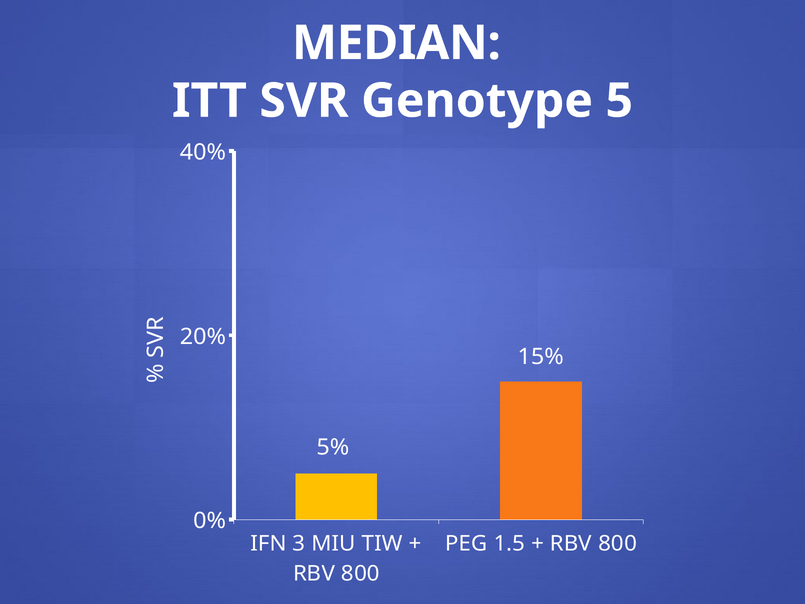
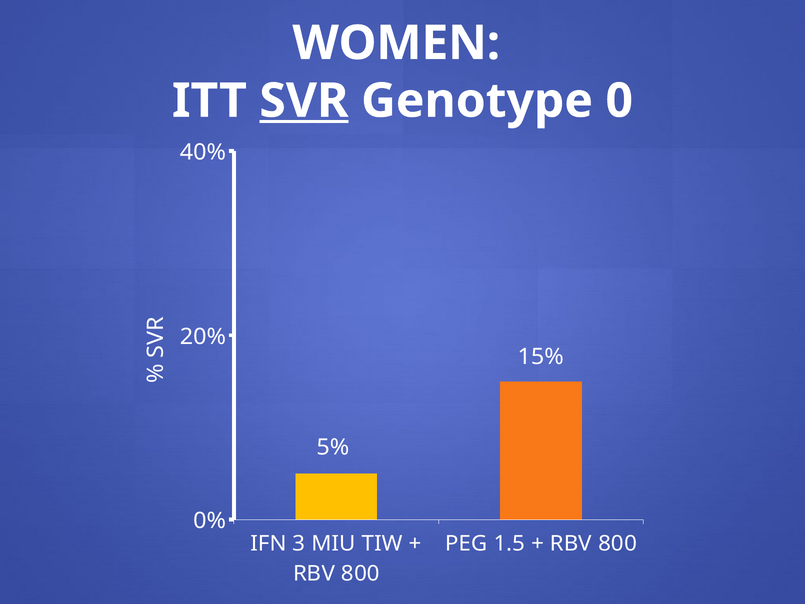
MEDIAN: MEDIAN -> WOMEN (396, 43)
SVR underline: none -> present (304, 101)
5: 5 -> 0 (619, 101)
